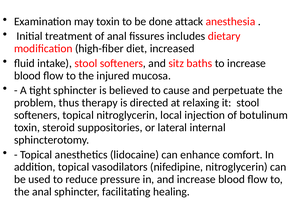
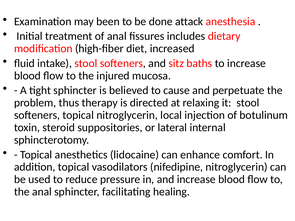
may toxin: toxin -> been (108, 21)
